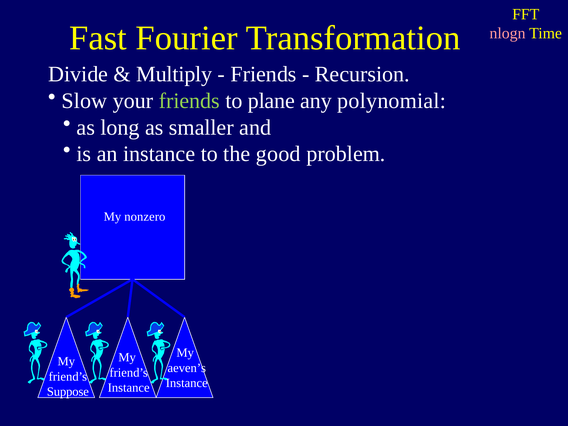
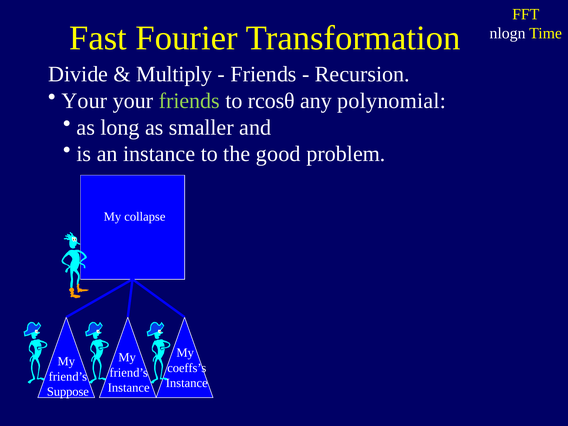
nlogn colour: pink -> white (508, 33)
Slow: Slow -> Your (84, 101)
plane: plane -> rcosθ (271, 101)
nonzero: nonzero -> collapse (145, 217)
aeven’s: aeven’s -> coeffs’s (187, 368)
